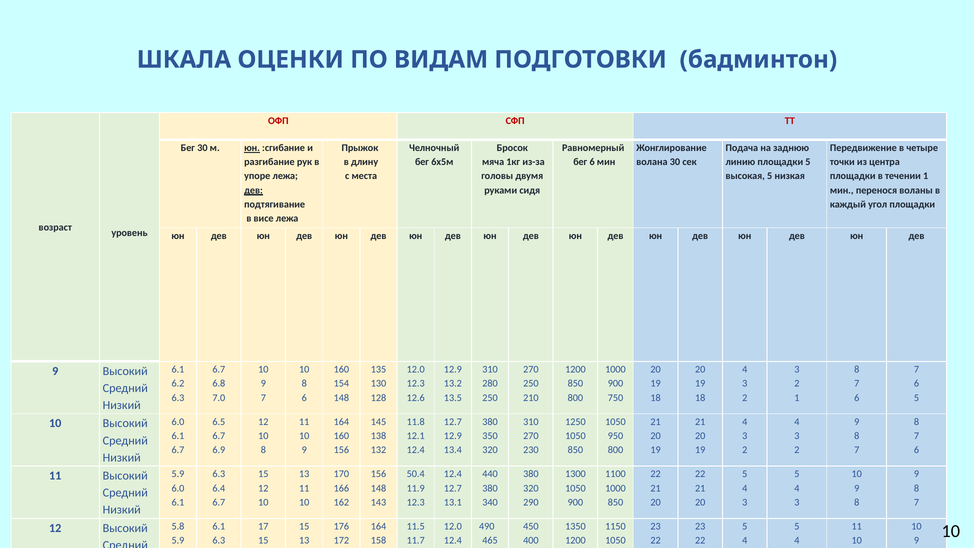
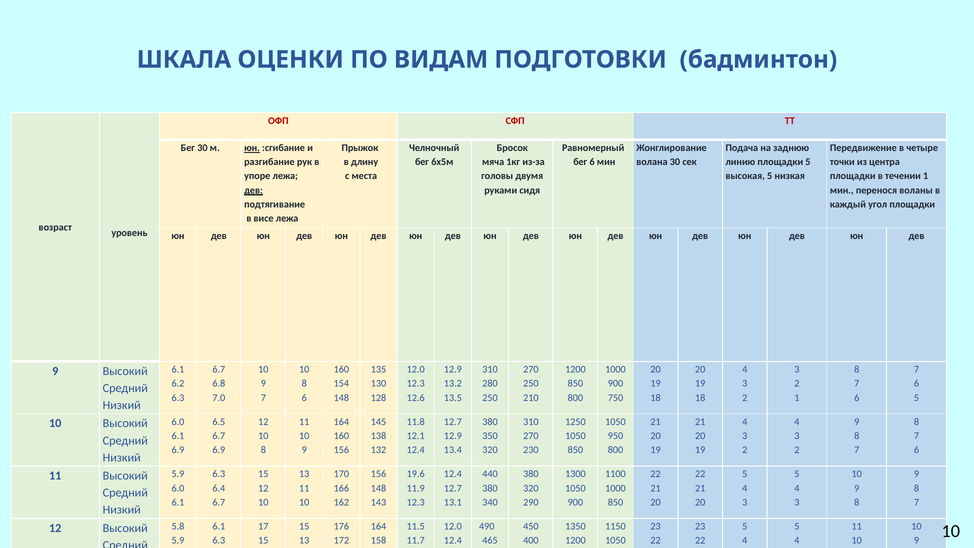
6.7: 6.7 -> 6.9 (178, 450)
50.4: 50.4 -> 19.6 (416, 474)
